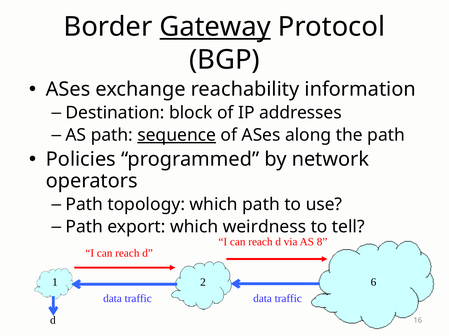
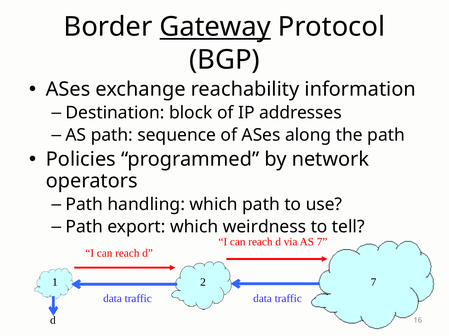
sequence underline: present -> none (177, 135)
topology: topology -> handling (146, 205)
AS 8: 8 -> 7 (322, 242)
2 6: 6 -> 7 (373, 283)
